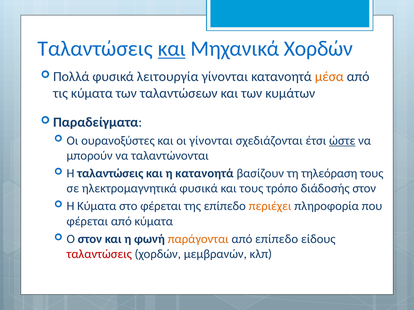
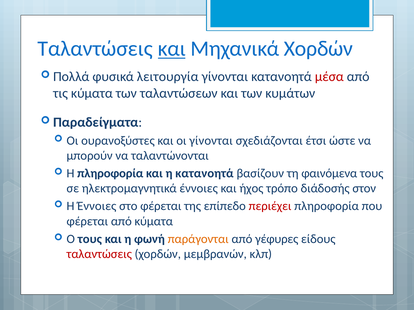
μέσα colour: orange -> red (329, 77)
ώστε underline: present -> none (342, 141)
Η ταλαντώσεις: ταλαντώσεις -> πληροφορία (110, 174)
τηλεόραση: τηλεόραση -> φαινόμενα (329, 174)
ηλεκτρομαγνητικά φυσικά: φυσικά -> έννοιες (199, 189)
και τους: τους -> ήχος (251, 189)
Η Κύματα: Κύματα -> Έννοιες (97, 206)
περιέχει colour: orange -> red (270, 206)
Ο στον: στον -> τους (90, 239)
από επίπεδο: επίπεδο -> γέφυρες (277, 239)
